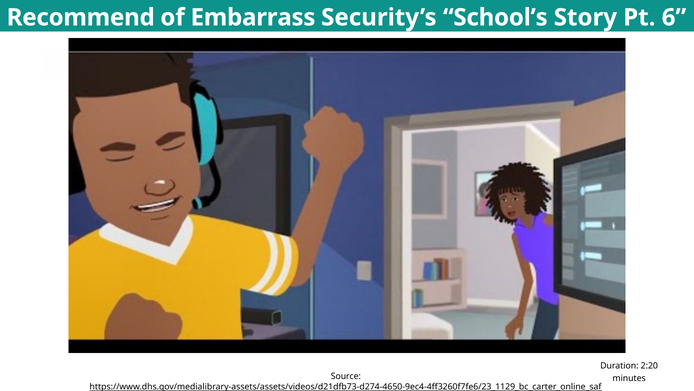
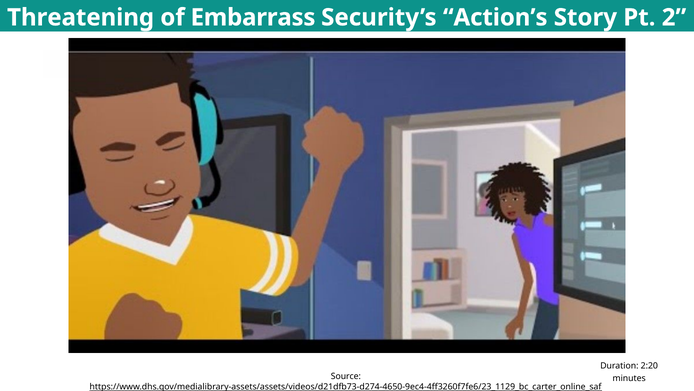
Recommend: Recommend -> Threatening (81, 17)
School’s: School’s -> Action’s (495, 17)
6: 6 -> 2 (674, 17)
